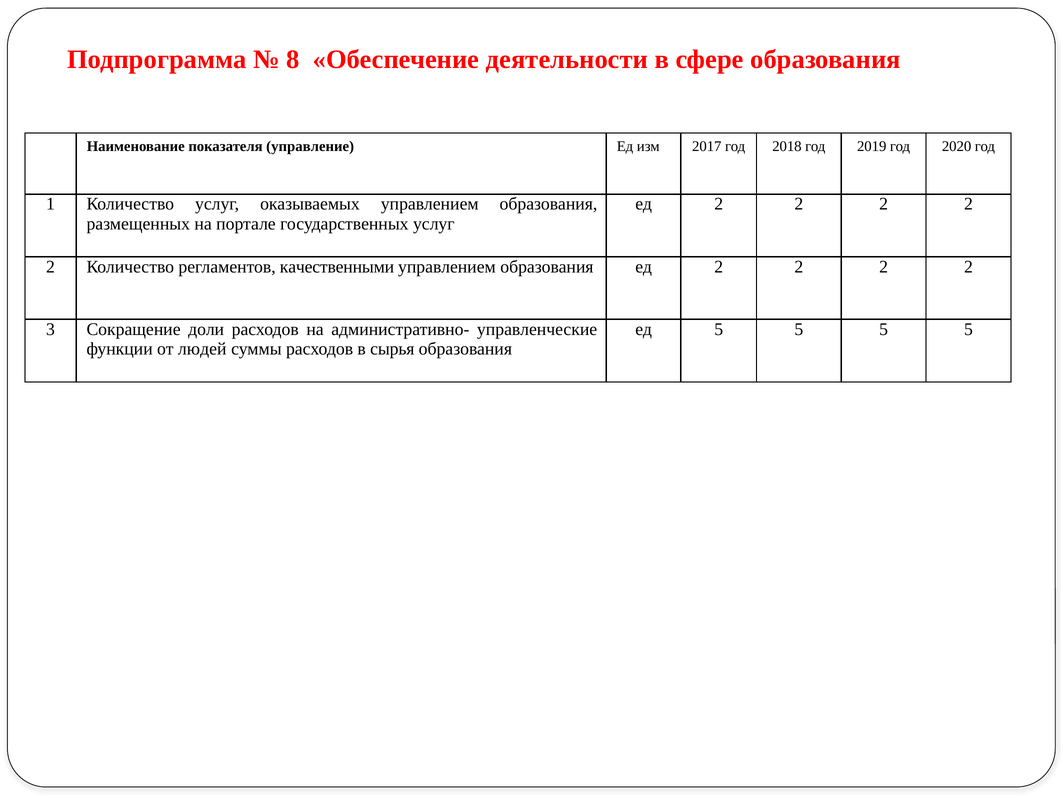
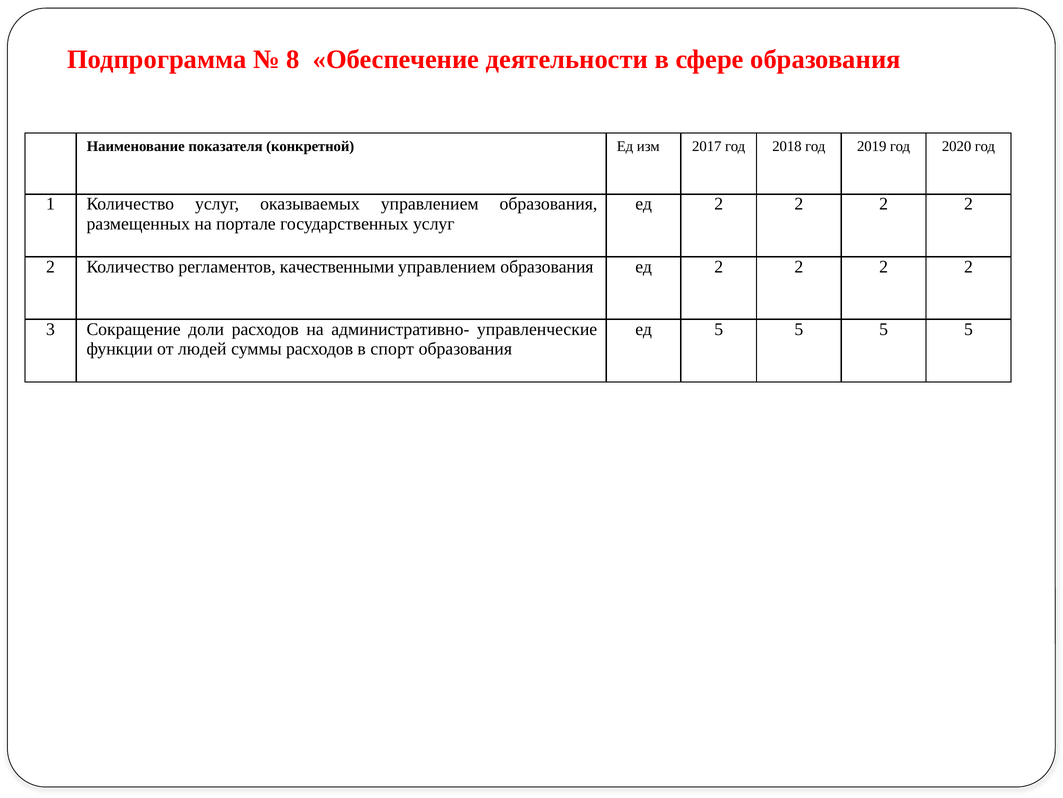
управление: управление -> конкретной (310, 146)
сырья: сырья -> спорт (392, 349)
